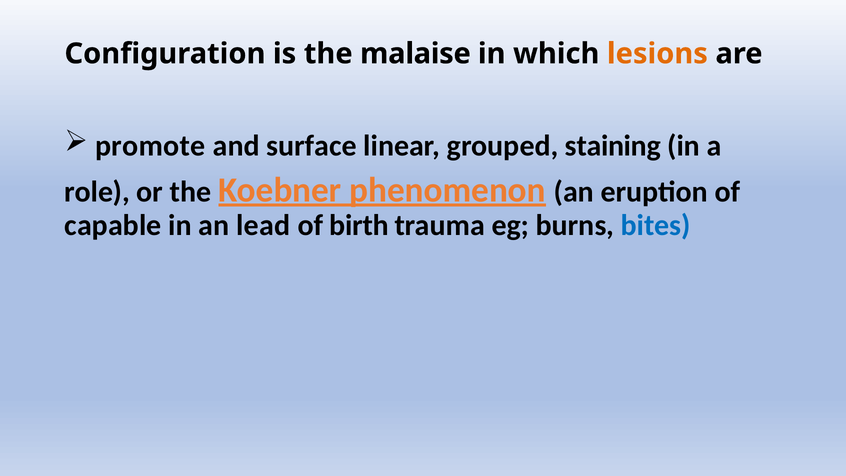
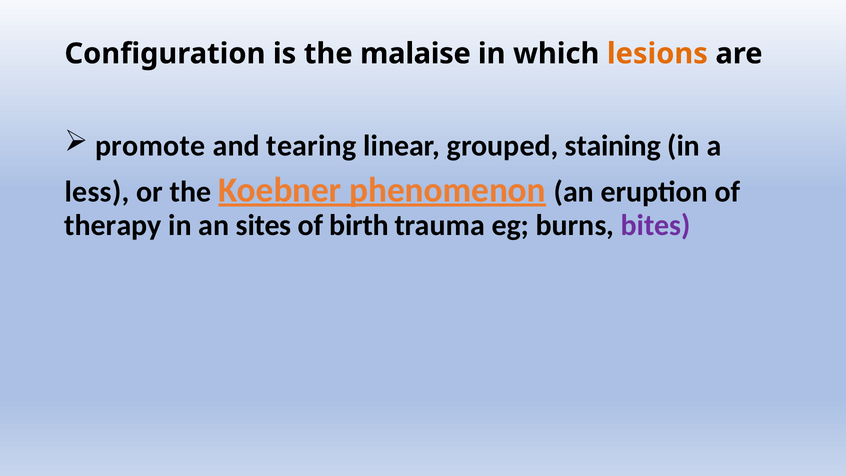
surface: surface -> tearing (311, 146)
role: role -> less (97, 192)
capable: capable -> therapy (113, 225)
lead: lead -> sites (264, 225)
bites colour: blue -> purple (656, 225)
